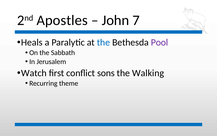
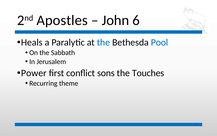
7: 7 -> 6 (136, 20)
Pool colour: purple -> blue (160, 42)
Watch: Watch -> Power (34, 73)
Walking: Walking -> Touches (148, 73)
